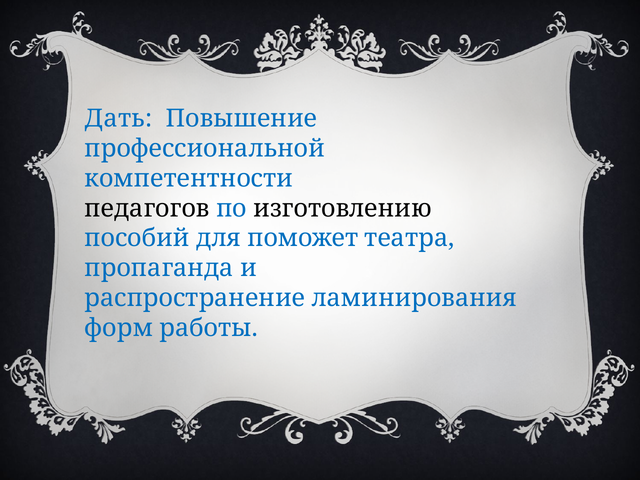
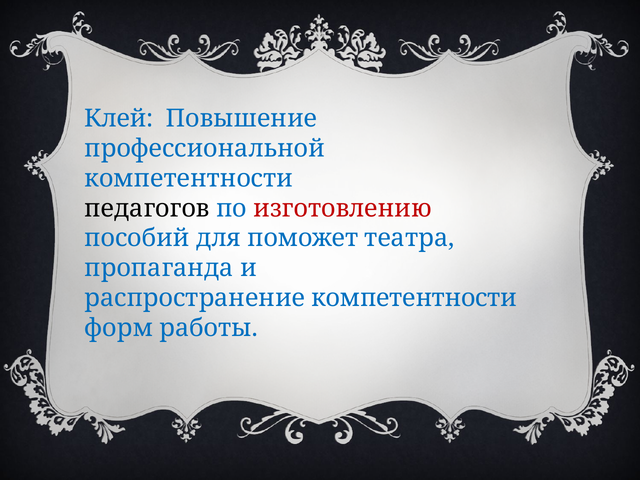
Дать: Дать -> Клей (119, 119)
изготовлению colour: black -> red (343, 208)
распространение ламинирования: ламинирования -> компетентности (414, 298)
